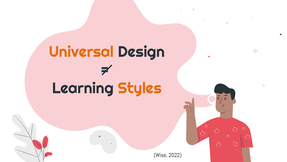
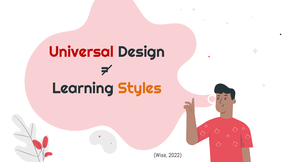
Universal colour: orange -> red (81, 52)
